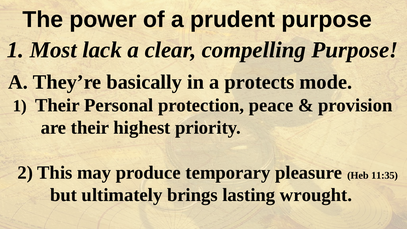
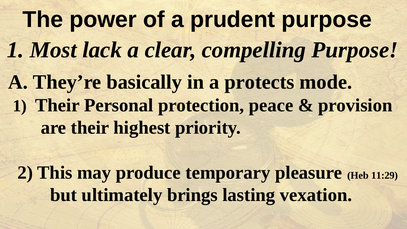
11:35: 11:35 -> 11:29 (385, 175)
wrought: wrought -> vexation (316, 195)
